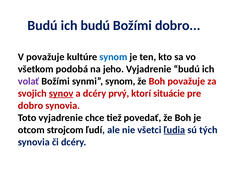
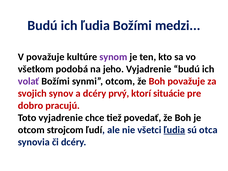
ich budú: budú -> ľudia (95, 26)
Božími dobro: dobro -> medzi (178, 26)
synom colour: blue -> purple (113, 57)
synmi synom: synom -> otcom (120, 81)
synov underline: present -> none (61, 93)
dobro synovia: synovia -> pracujú (63, 106)
tých: tých -> otca (208, 130)
